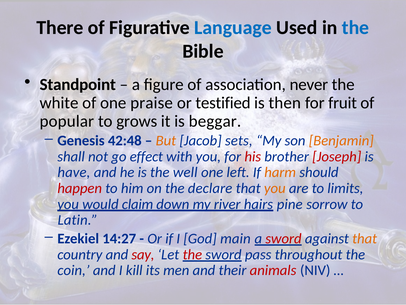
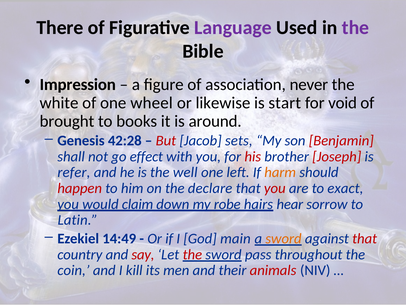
Language colour: blue -> purple (233, 27)
the colour: blue -> purple (356, 27)
Standpoint: Standpoint -> Impression (78, 84)
praise: praise -> wheel (152, 103)
testified: testified -> likewise (223, 103)
then: then -> start (285, 103)
fruit: fruit -> void (343, 103)
popular: popular -> brought (67, 121)
grows: grows -> books (137, 121)
beggar: beggar -> around (215, 121)
42:48: 42:48 -> 42:28 (125, 141)
But colour: orange -> red (166, 141)
Benjamin colour: orange -> red (341, 141)
have: have -> refer (74, 172)
you colour: orange -> red (275, 188)
limits: limits -> exact (345, 188)
river: river -> robe (227, 204)
pine: pine -> hear (290, 204)
14:27: 14:27 -> 14:49 (119, 238)
sword colour: red -> orange (283, 238)
that colour: orange -> red (365, 238)
